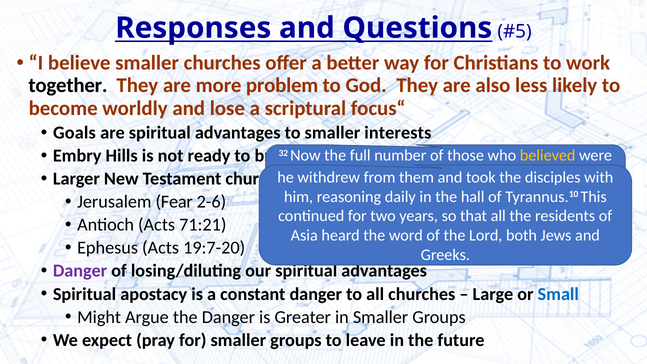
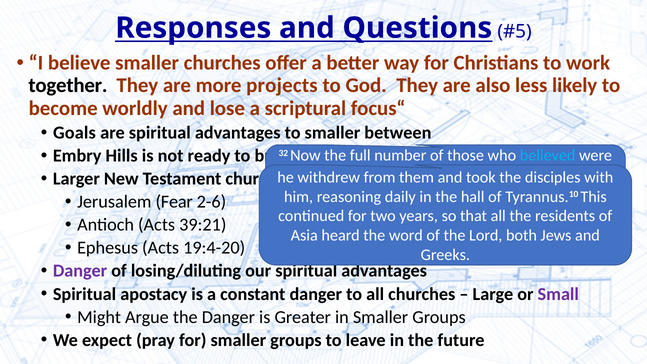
problem: problem -> projects (282, 86)
interests: interests -> between (398, 133)
believed colour: yellow -> light blue (548, 156)
71:21: 71:21 -> 39:21 (203, 225)
19:7-20: 19:7-20 -> 19:4-20 (214, 248)
Small colour: blue -> purple (558, 294)
